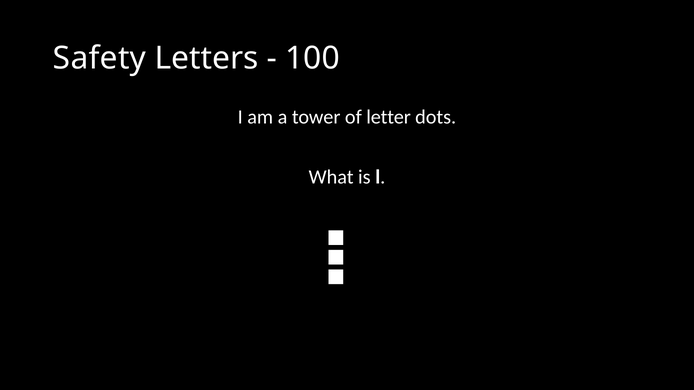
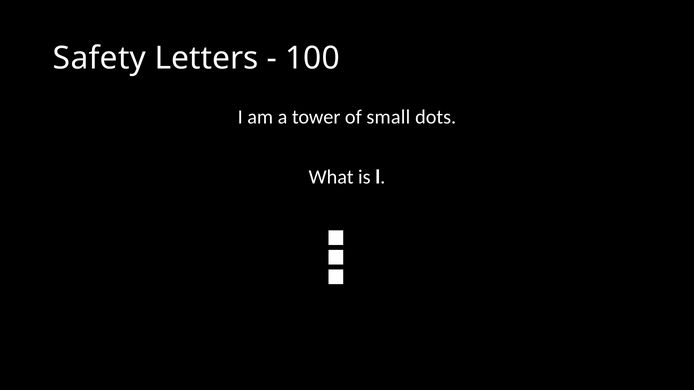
letter: letter -> small (388, 117)
